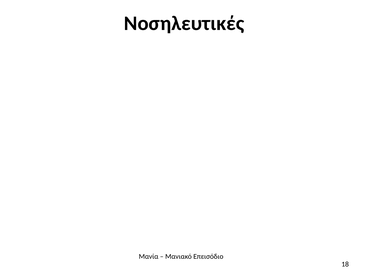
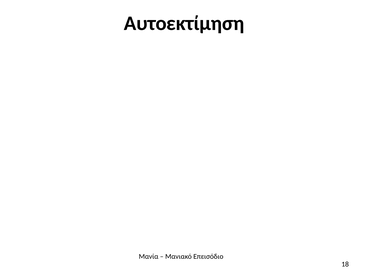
Νοσηλευτικές: Νοσηλευτικές -> Αυτοεκτίμηση (184, 23)
